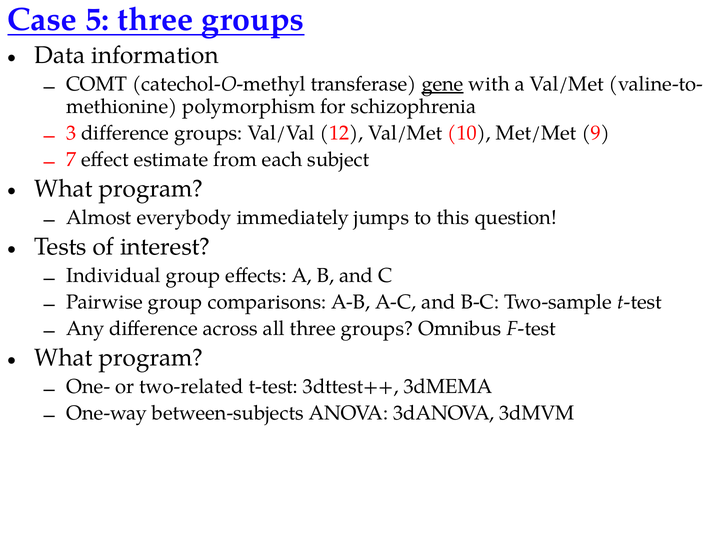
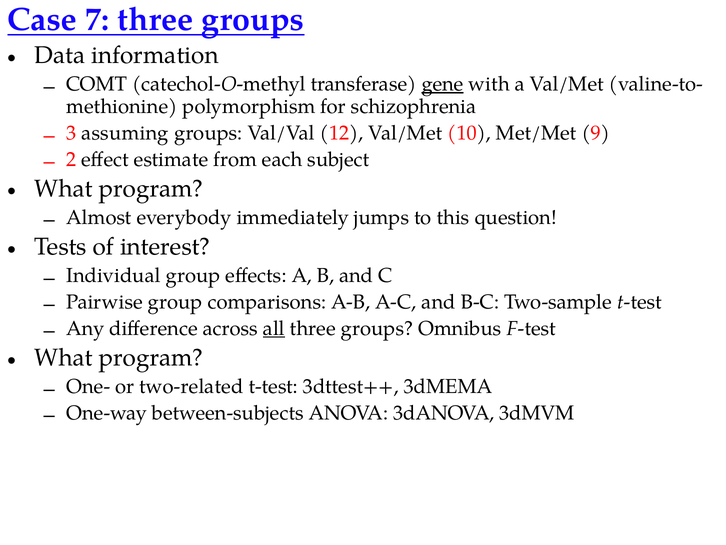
5: 5 -> 7 (97, 19)
3 difference: difference -> assuming (125, 133)
7: 7 -> 2 (71, 159)
all underline: none -> present (274, 328)
